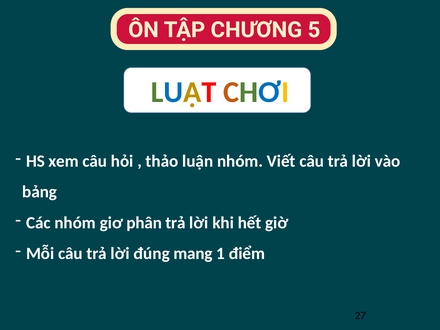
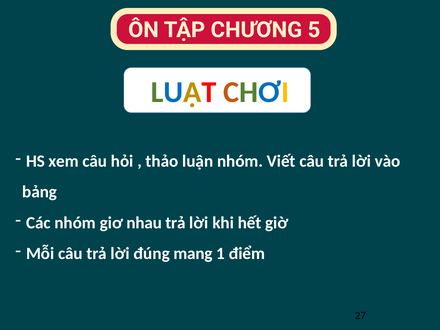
phân: phân -> nhau (144, 223)
